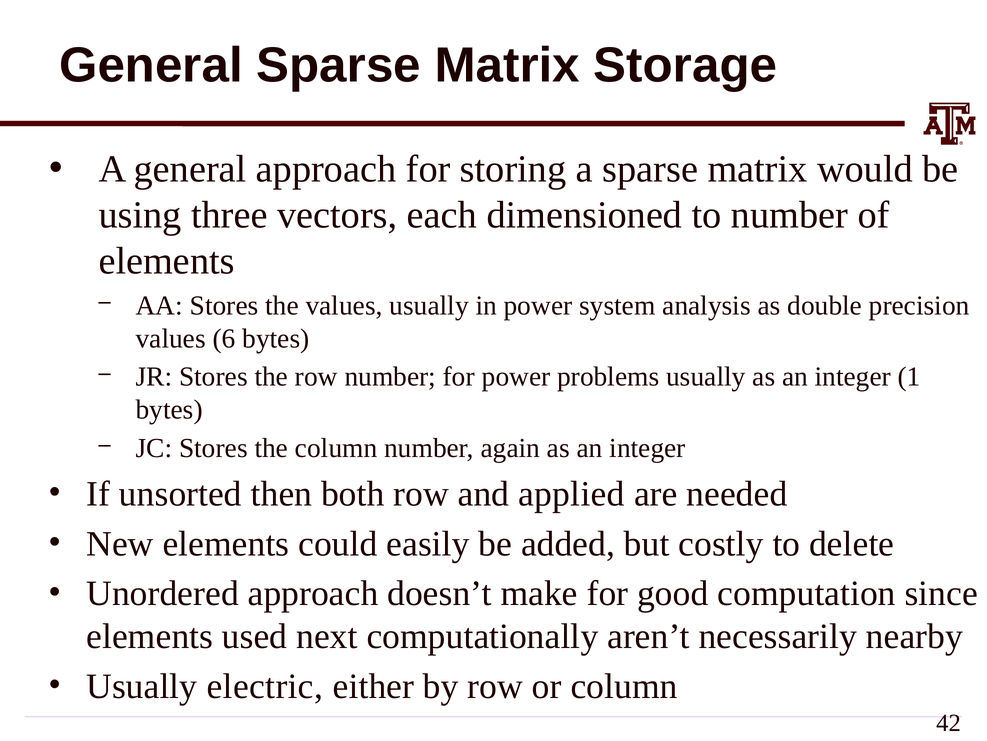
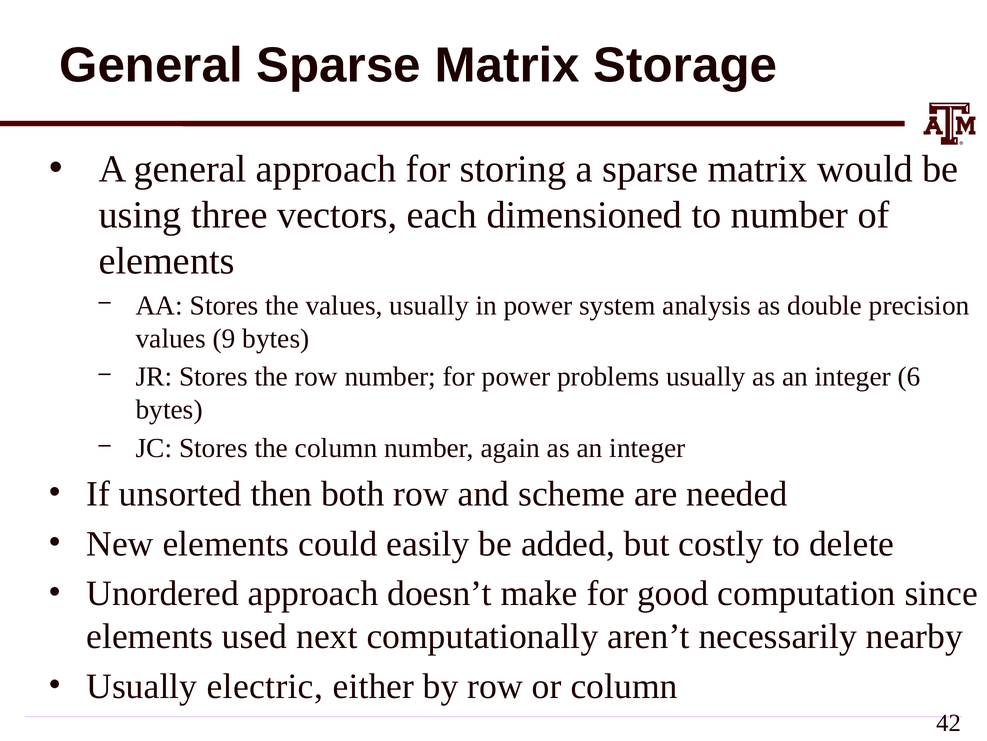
6: 6 -> 9 (224, 338)
1: 1 -> 6 (909, 377)
applied: applied -> scheme (572, 493)
